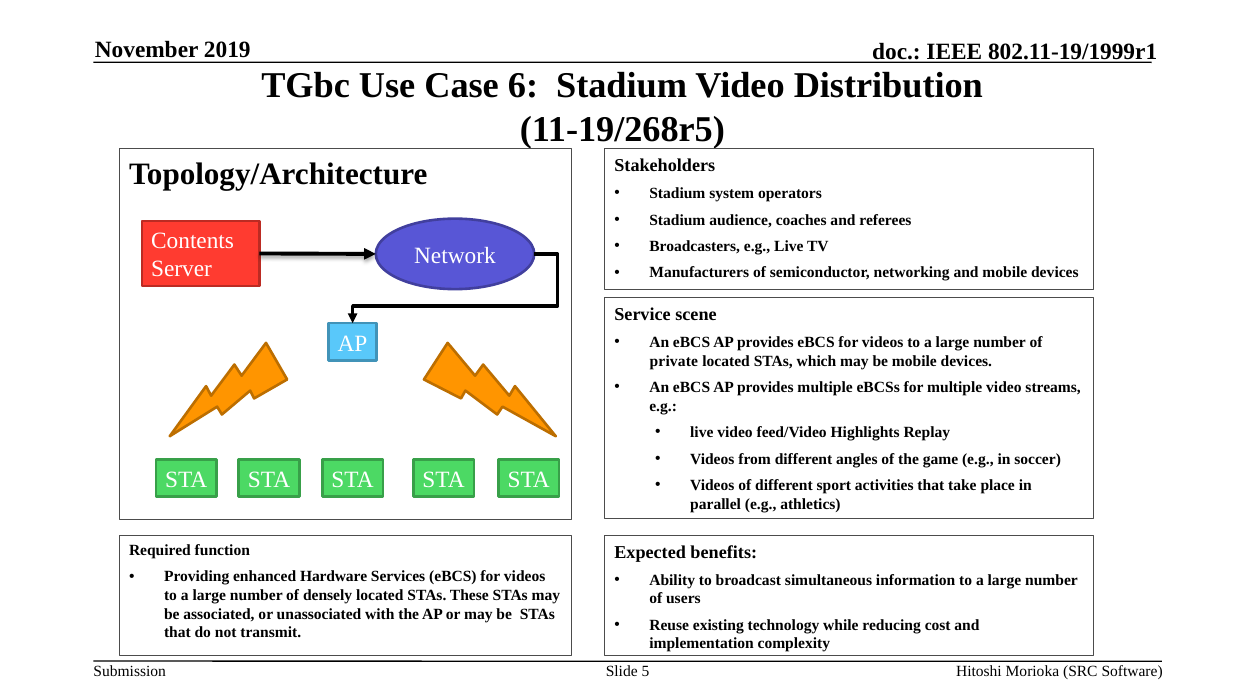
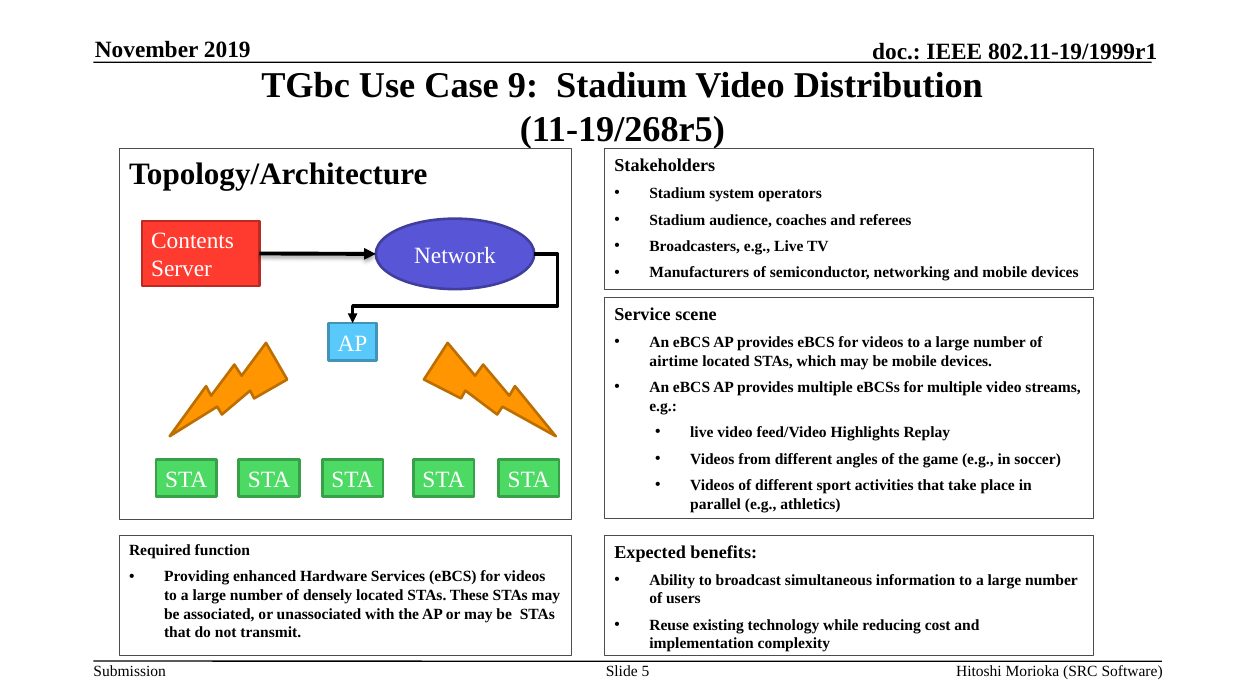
6: 6 -> 9 (523, 86)
private: private -> airtime (674, 361)
